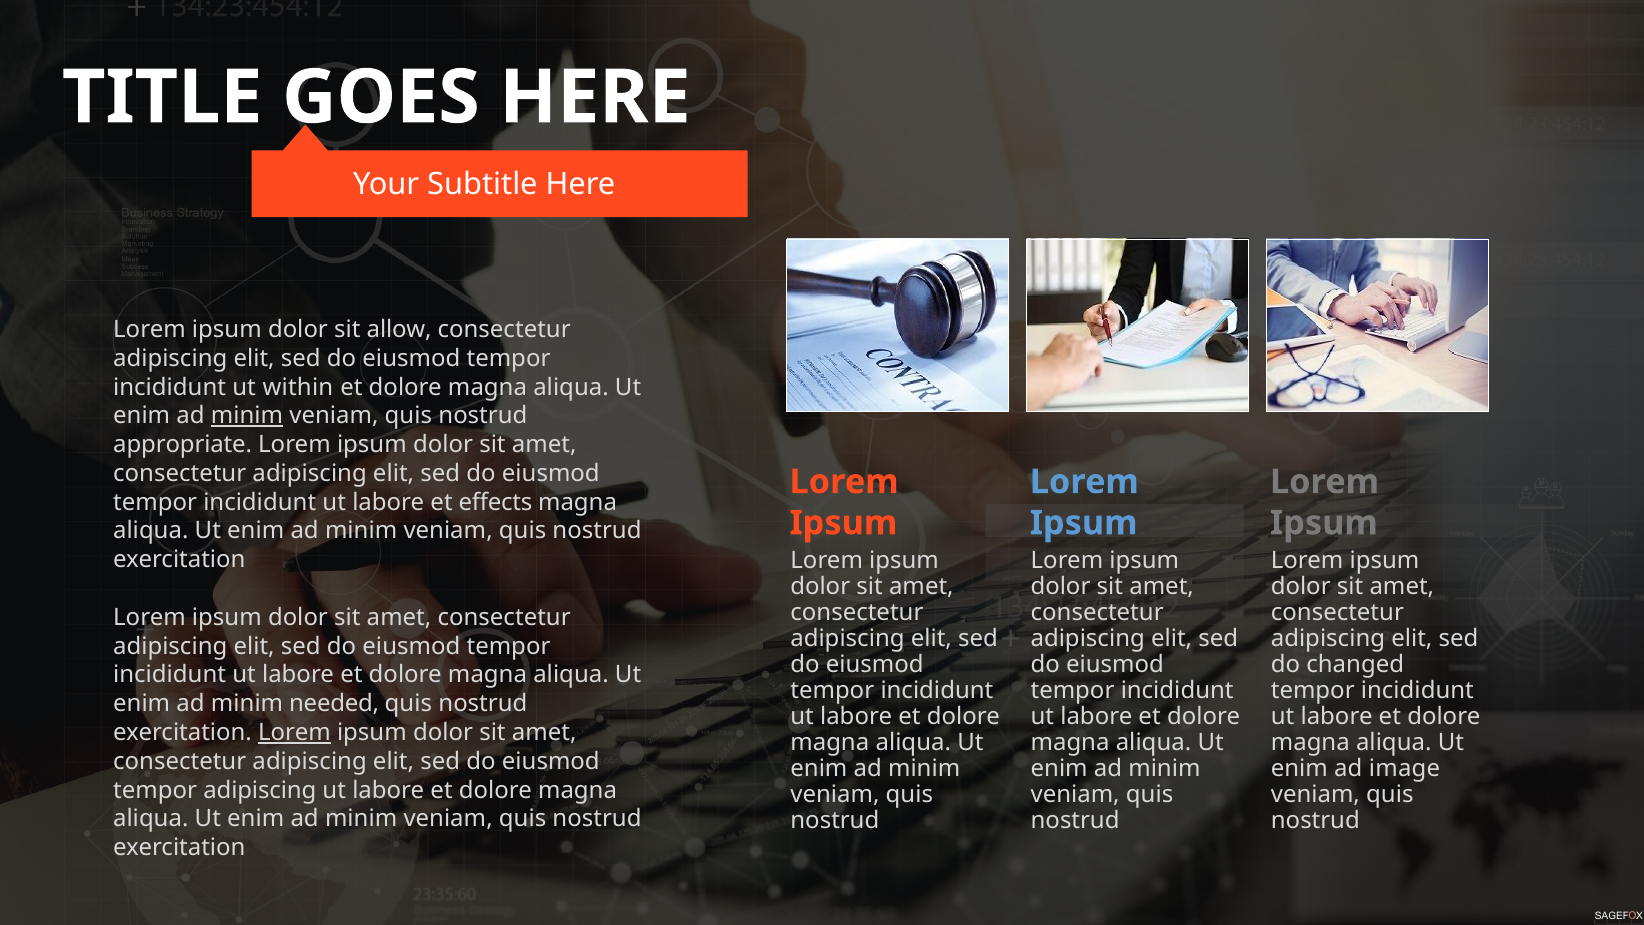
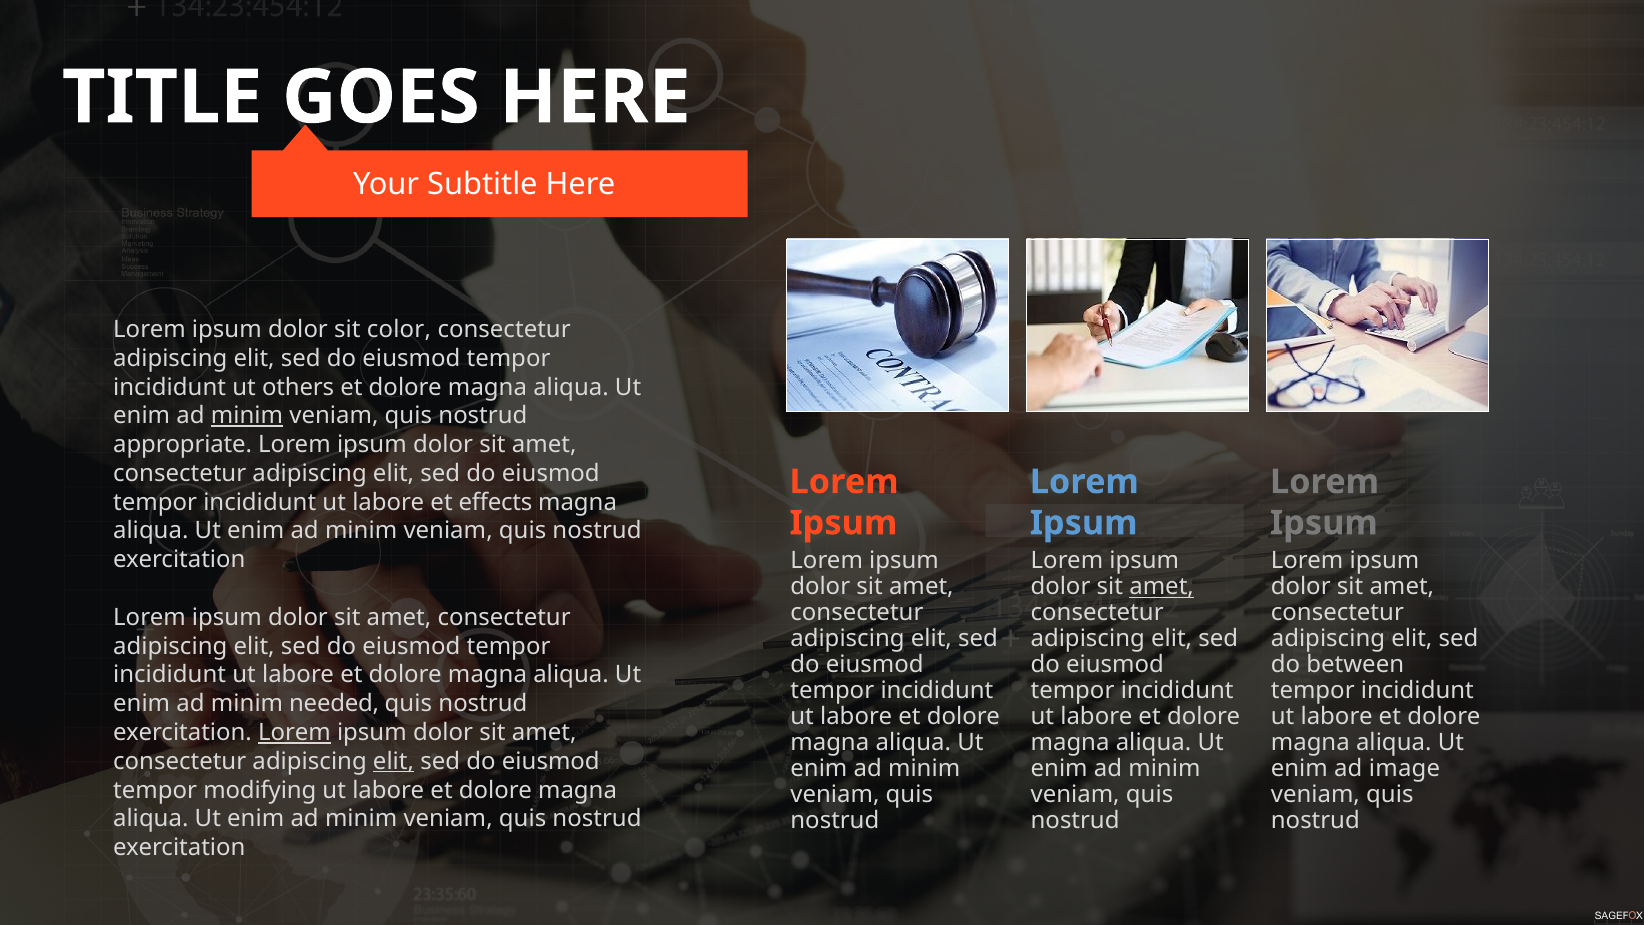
allow: allow -> color (399, 329)
within: within -> others (298, 387)
amet underline: none -> present (1162, 587)
changed: changed -> between (1355, 665)
elit underline: none -> present (394, 761)
tempor adipiscing: adipiscing -> modifying (260, 790)
